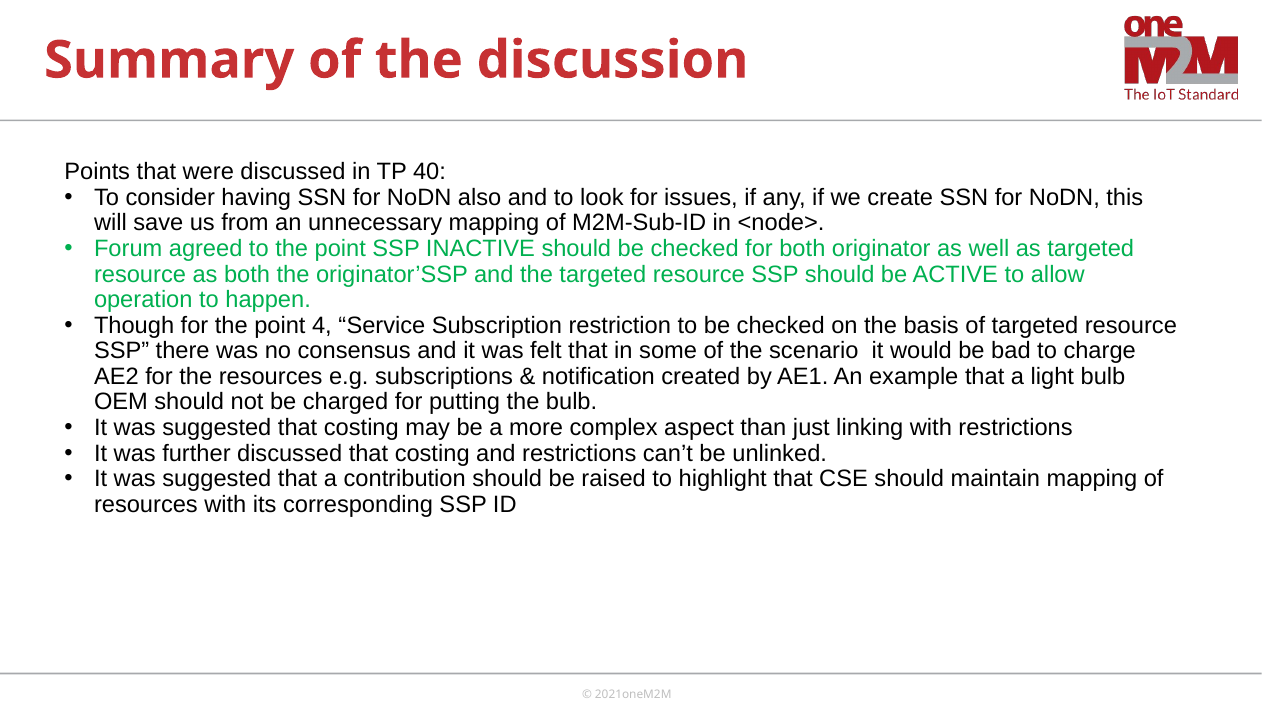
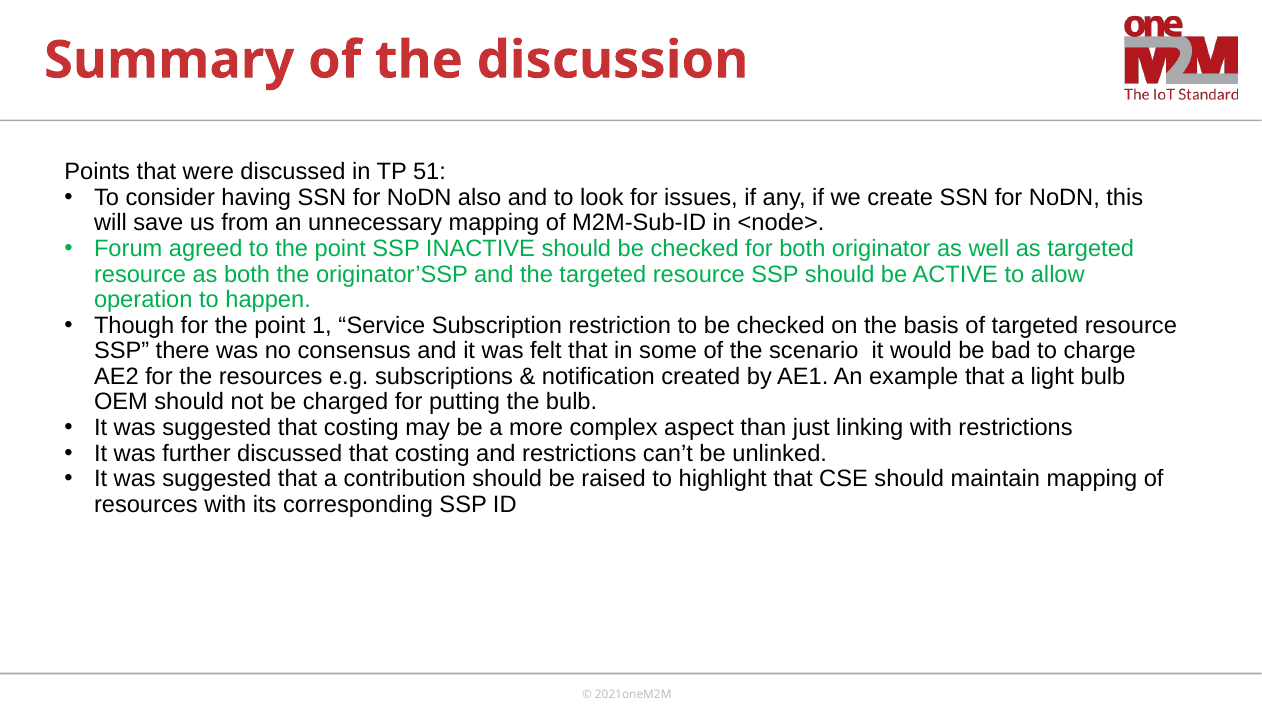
40: 40 -> 51 (429, 172)
4: 4 -> 1 (322, 325)
